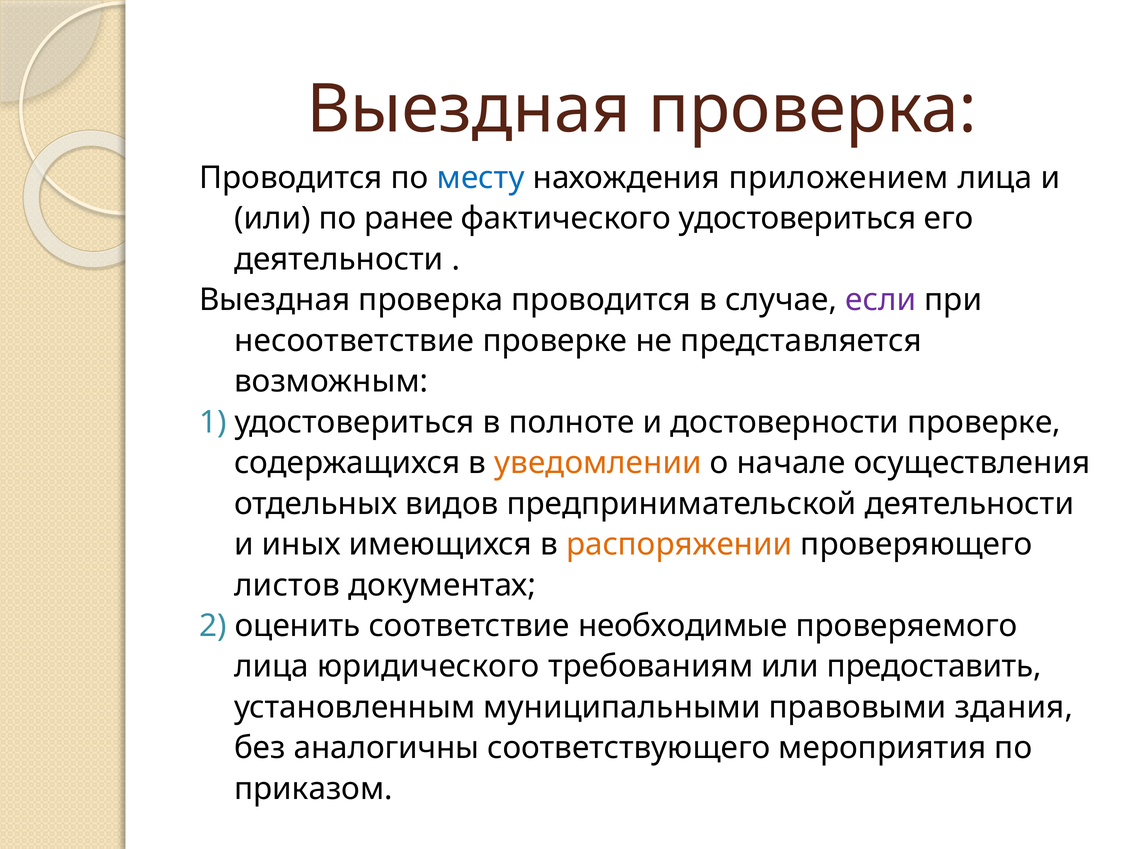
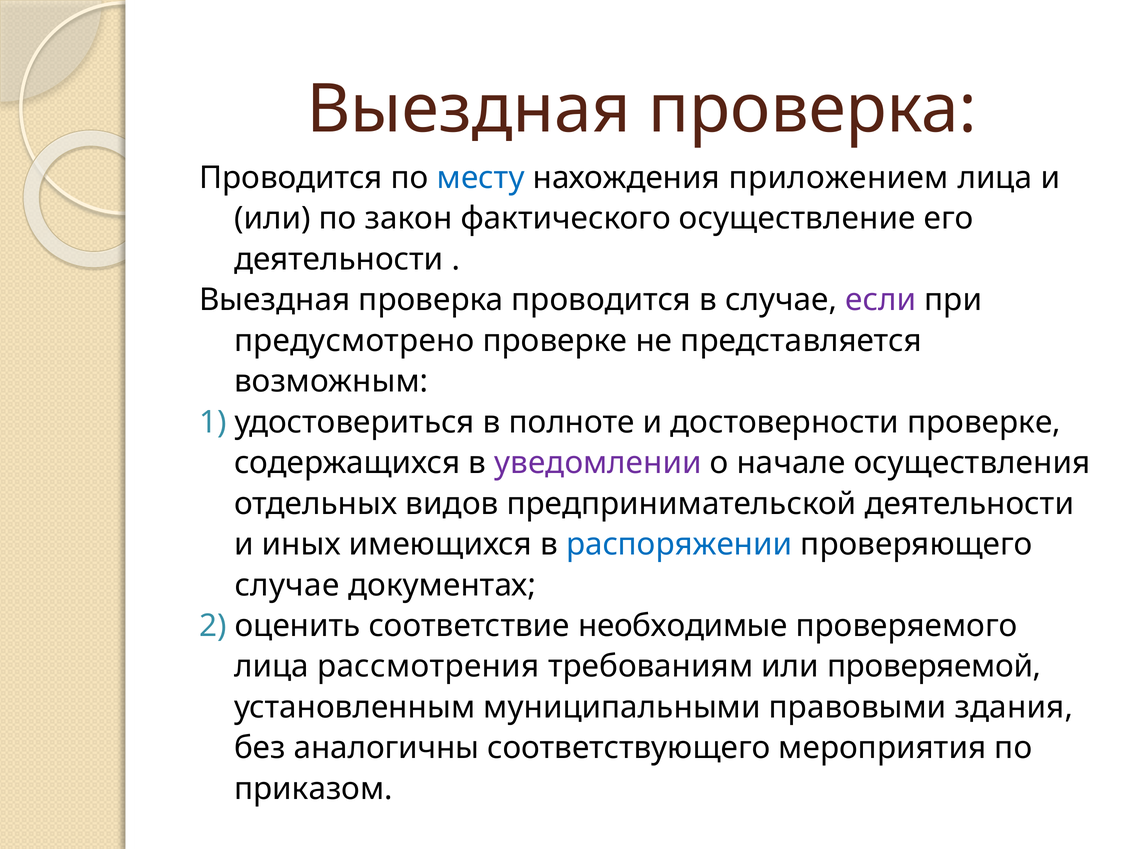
ранее: ранее -> закон (409, 219)
фактического удостовериться: удостовериться -> осуществление (797, 219)
несоответствие: несоответствие -> предусмотрено (354, 341)
уведомлении colour: orange -> purple (598, 463)
распоряжении colour: orange -> blue (679, 544)
листов: листов -> случае (287, 585)
юридического: юридического -> рассмотрения (428, 667)
предоставить: предоставить -> проверяемой (934, 667)
